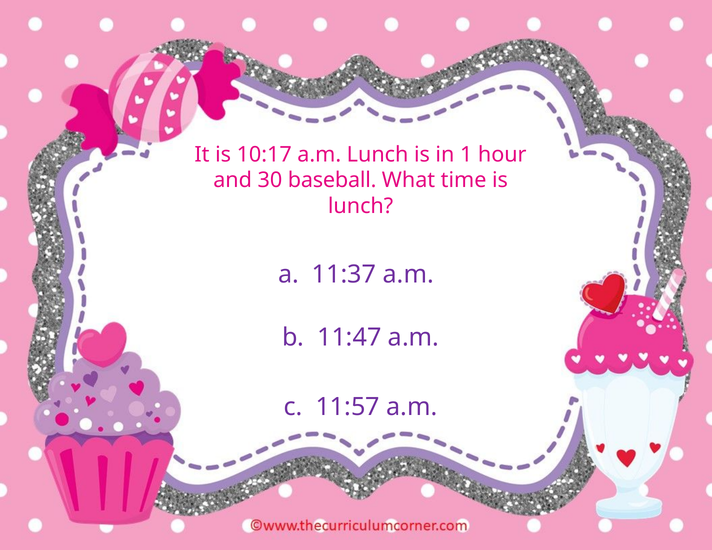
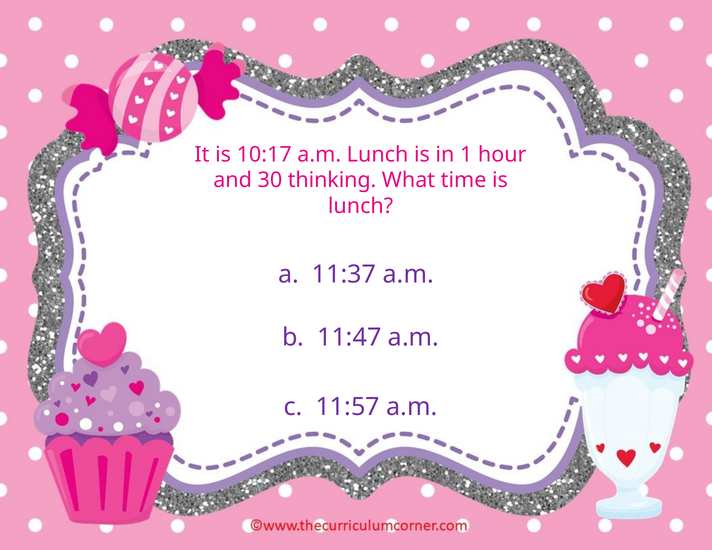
baseball: baseball -> thinking (332, 180)
